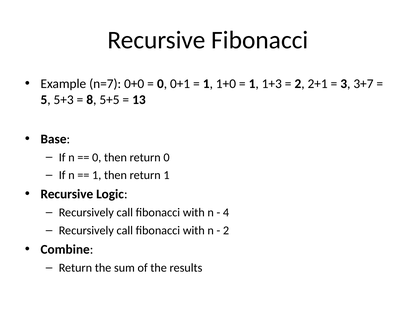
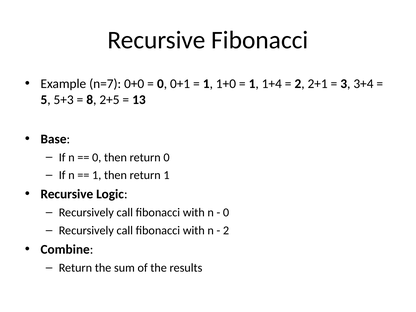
1+3: 1+3 -> 1+4 (272, 84)
3+7: 3+7 -> 3+4 (363, 84)
5+5: 5+5 -> 2+5 (109, 100)
4: 4 -> 0 (226, 213)
